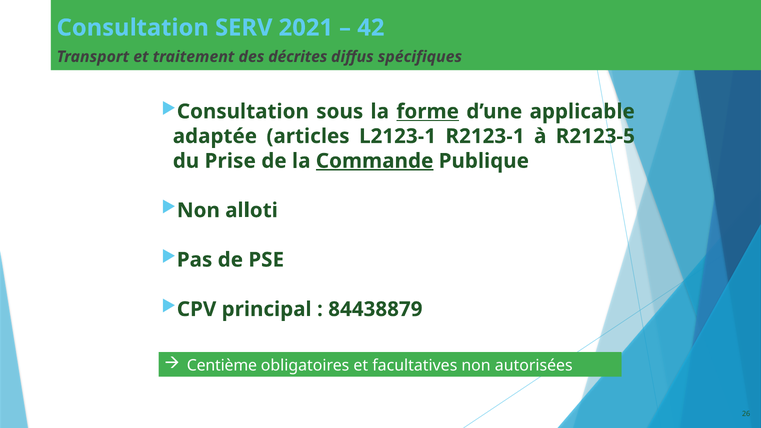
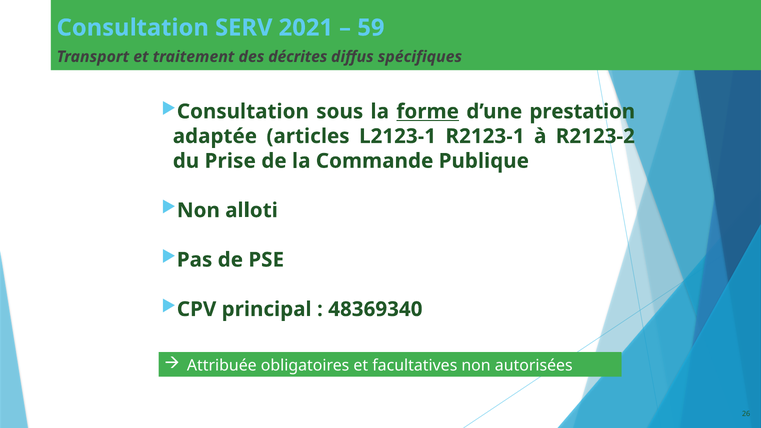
42: 42 -> 59 (371, 28)
applicable: applicable -> prestation (582, 112)
R2123-5: R2123-5 -> R2123-2 (595, 136)
Commande underline: present -> none (375, 161)
84438879: 84438879 -> 48369340 (375, 309)
Centième: Centième -> Attribuée (222, 366)
